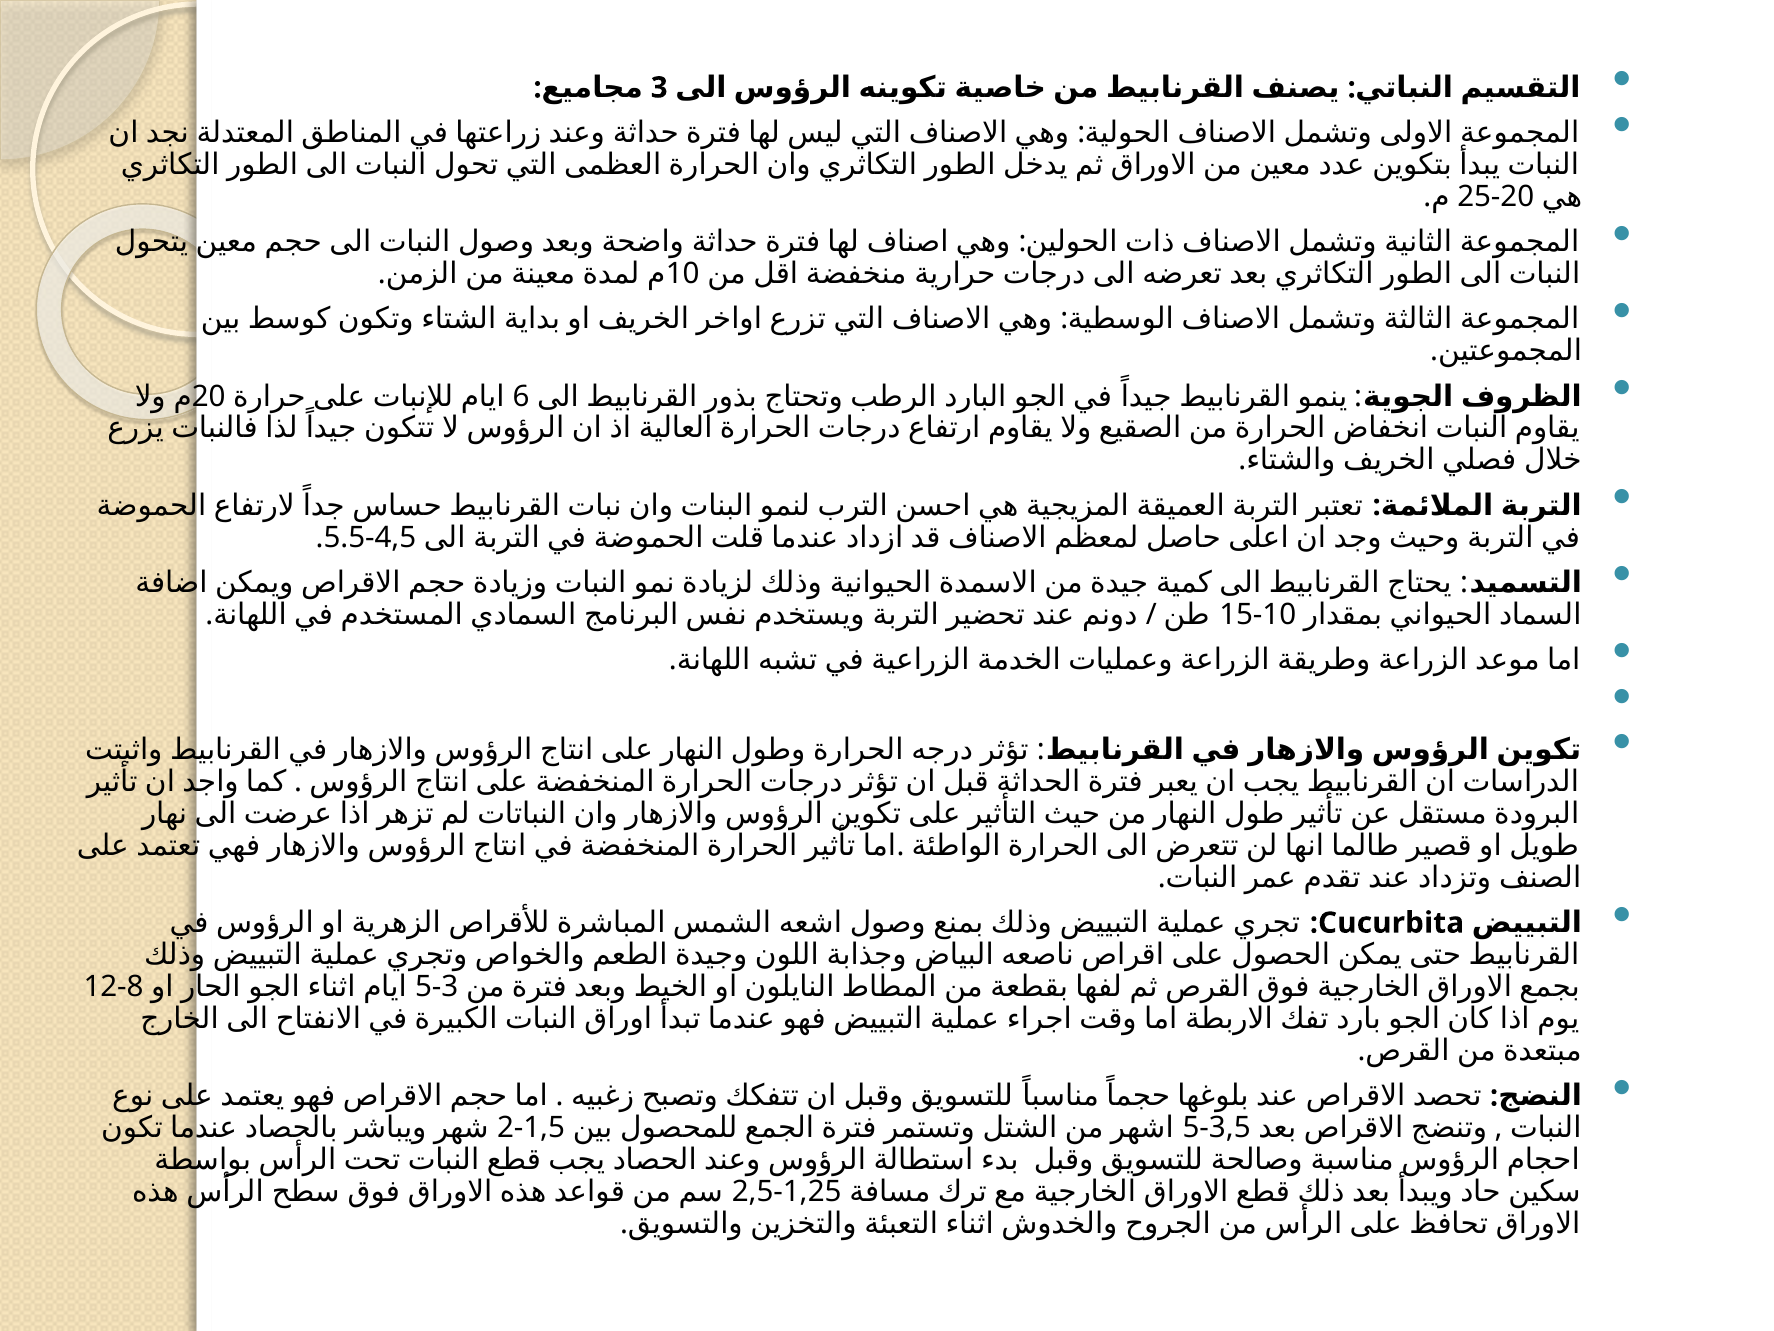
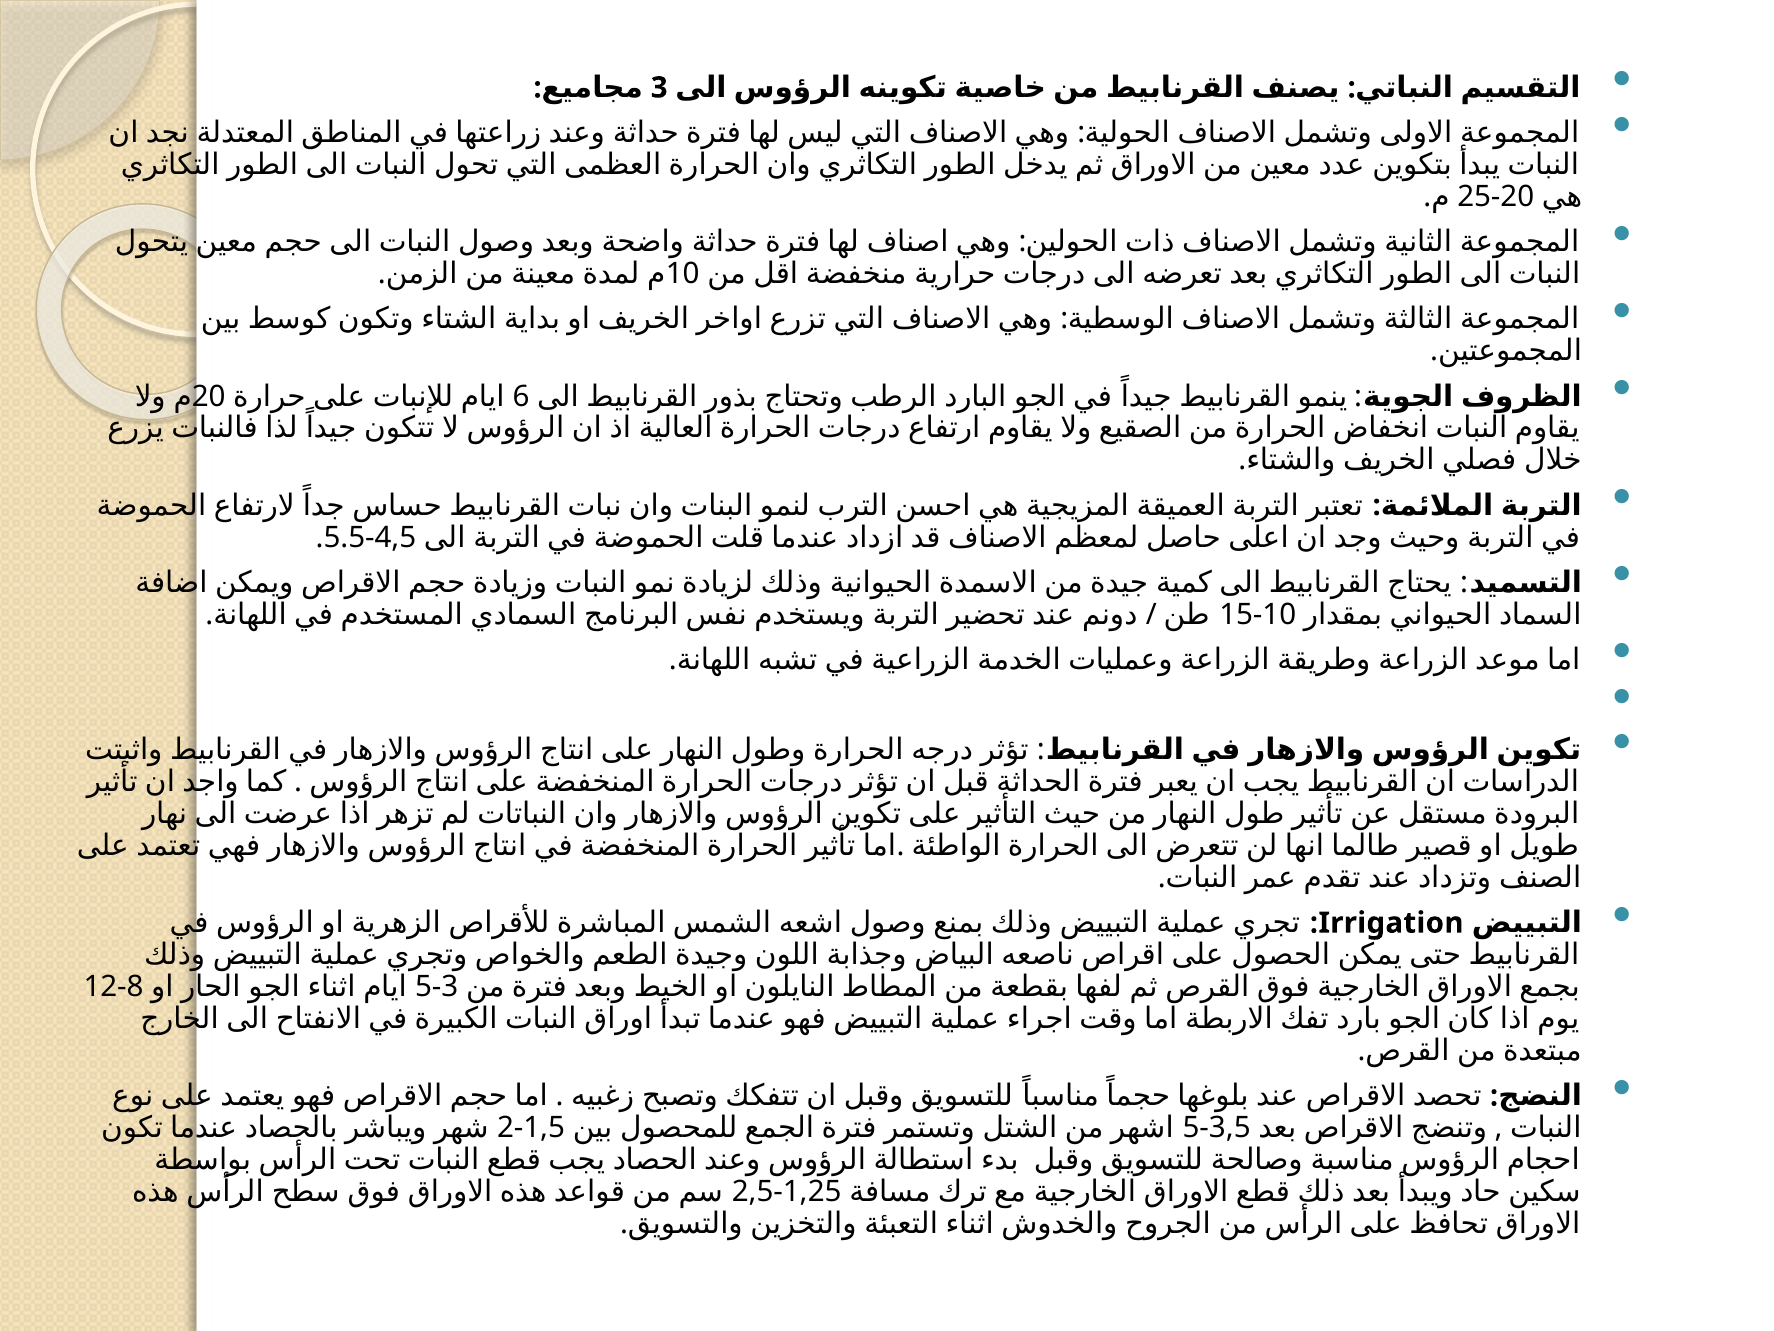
Cucurbita: Cucurbita -> Irrigation (1391, 923)
